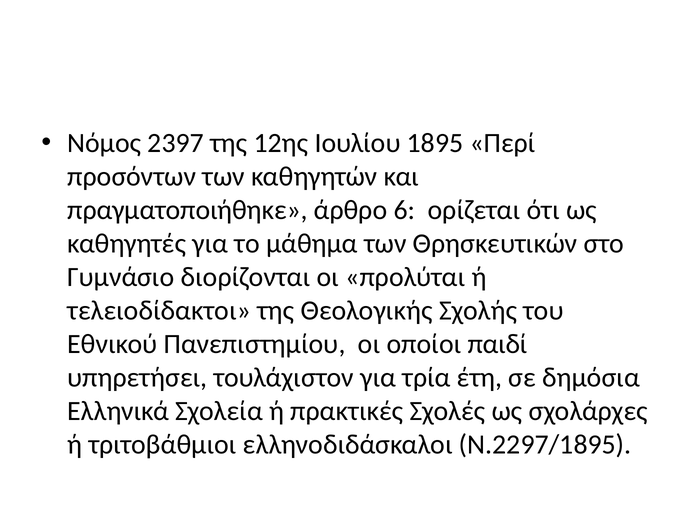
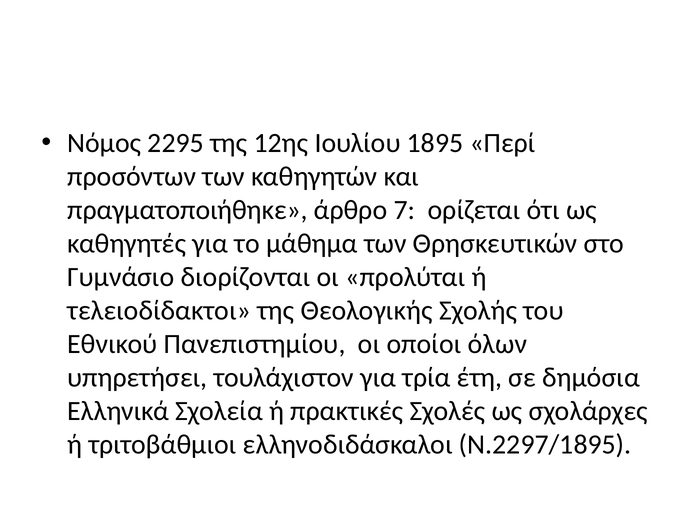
2397: 2397 -> 2295 (176, 143)
6: 6 -> 7 (404, 210)
παιδί: παιδί -> όλων (497, 343)
